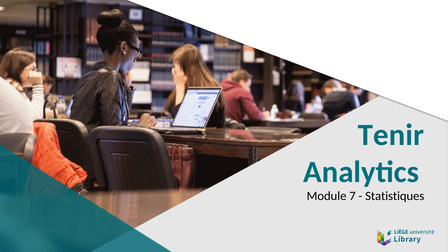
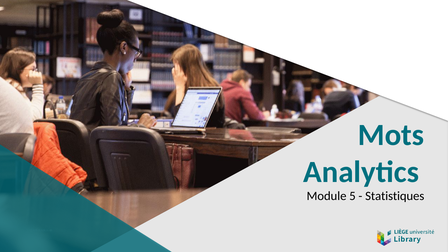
Tenir: Tenir -> Mots (391, 135)
7: 7 -> 5 (352, 196)
